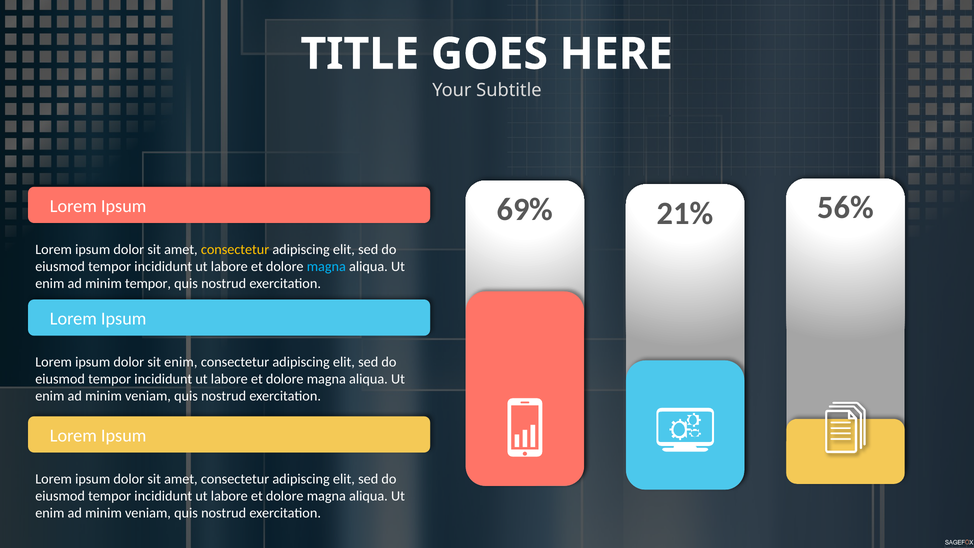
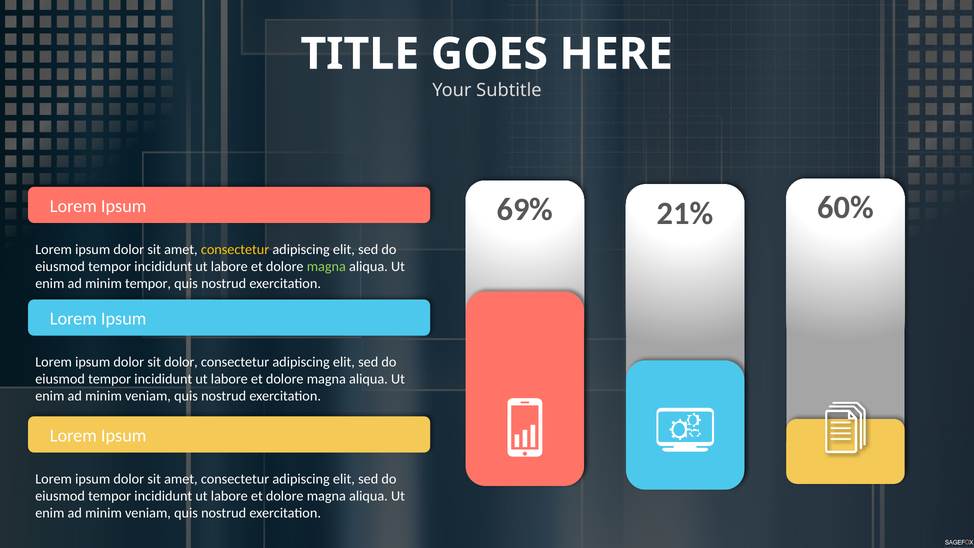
56%: 56% -> 60% (845, 208)
magna colour: light blue -> light green (326, 266)
sit enim: enim -> dolor (181, 362)
